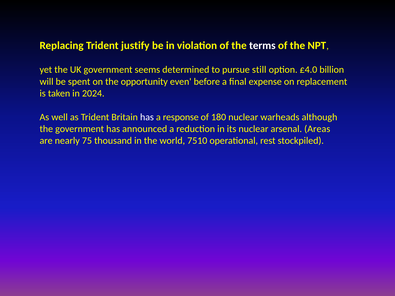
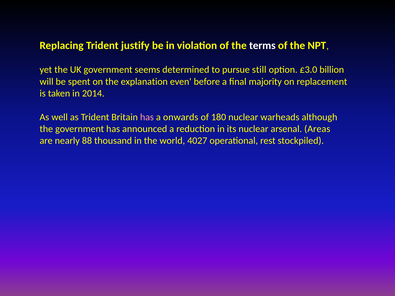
£4.0: £4.0 -> £3.0 (308, 70)
opportunity: opportunity -> explanation (144, 82)
expense: expense -> majority (265, 82)
2024: 2024 -> 2014 (93, 93)
has colour: white -> pink (147, 117)
response: response -> onwards (181, 117)
75: 75 -> 88 (87, 141)
7510: 7510 -> 4027 (197, 141)
